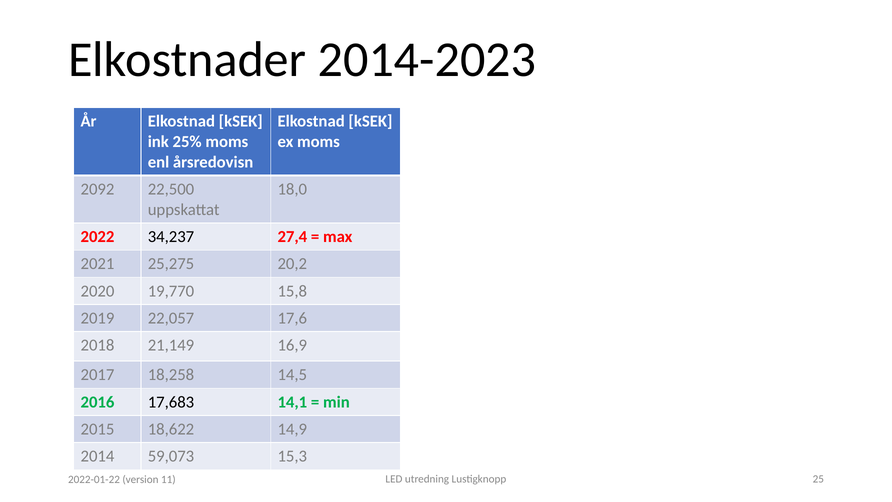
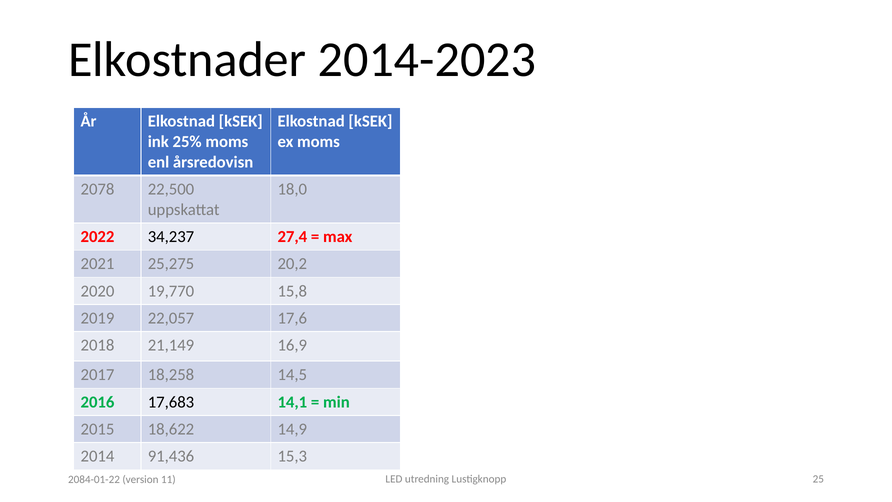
2092: 2092 -> 2078 (97, 189)
59,073: 59,073 -> 91,436 (171, 456)
2022-01-22: 2022-01-22 -> 2084-01-22 (94, 479)
